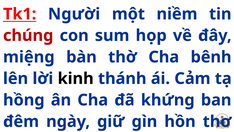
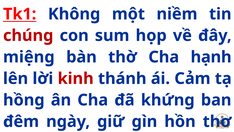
Người: Người -> Không (74, 14)
bênh: bênh -> hạnh (211, 57)
kinh colour: black -> red (76, 78)
